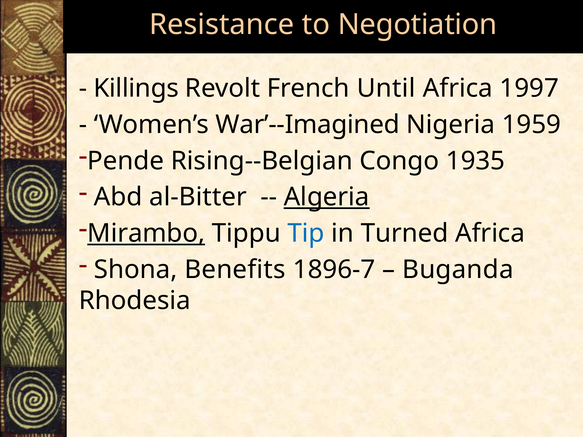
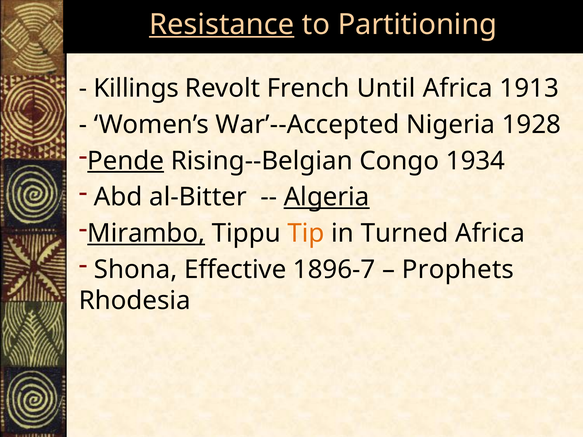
Resistance underline: none -> present (222, 24)
Negotiation: Negotiation -> Partitioning (417, 24)
1997: 1997 -> 1913 (529, 88)
War’--Imagined: War’--Imagined -> War’--Accepted (308, 125)
1959: 1959 -> 1928 (531, 125)
Pende underline: none -> present (126, 161)
1935: 1935 -> 1934 (476, 161)
Tip colour: blue -> orange (306, 233)
Benefits: Benefits -> Effective (235, 270)
Buganda: Buganda -> Prophets (458, 270)
